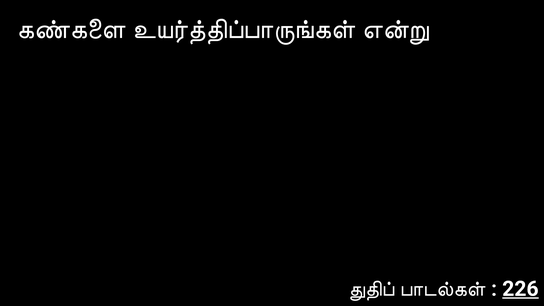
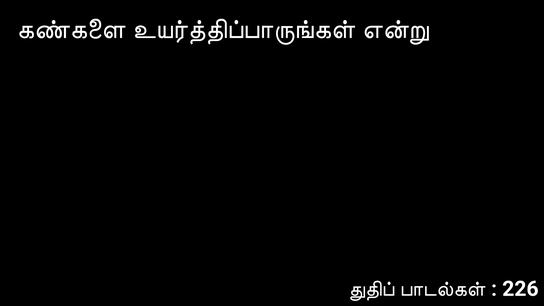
226 underline: present -> none (520, 289)
